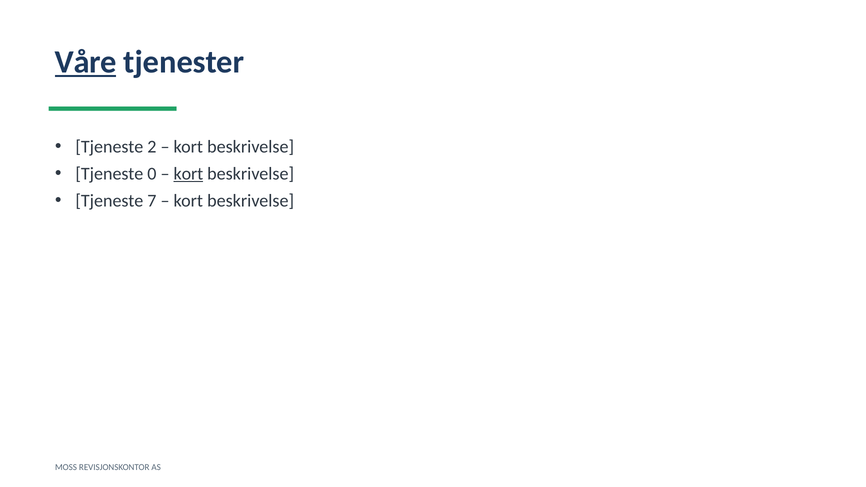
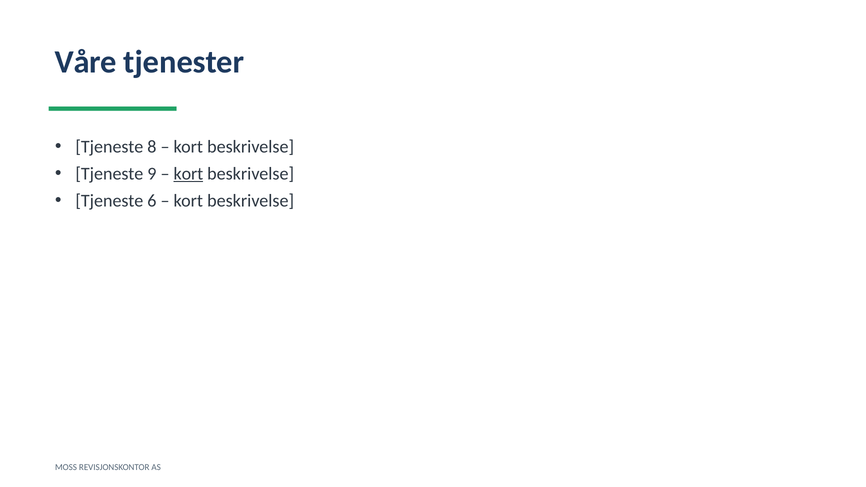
Våre underline: present -> none (86, 62)
2: 2 -> 8 (152, 147)
0: 0 -> 9 (152, 174)
7: 7 -> 6 (152, 201)
